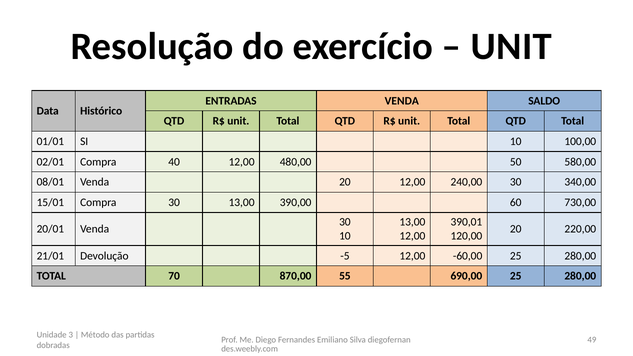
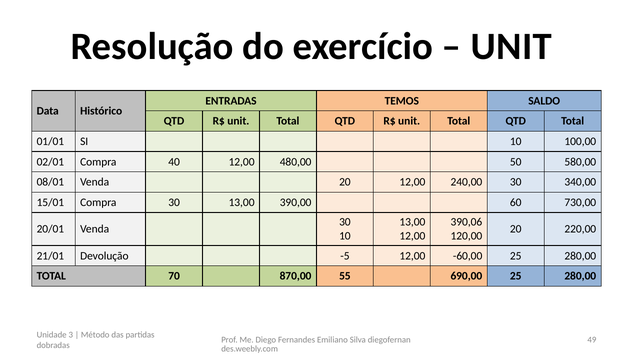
ENTRADAS VENDA: VENDA -> TEMOS (402, 101)
390,01: 390,01 -> 390,06 (466, 222)
